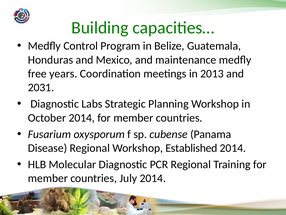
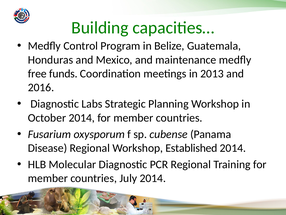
years: years -> funds (63, 74)
2031: 2031 -> 2016 (41, 87)
